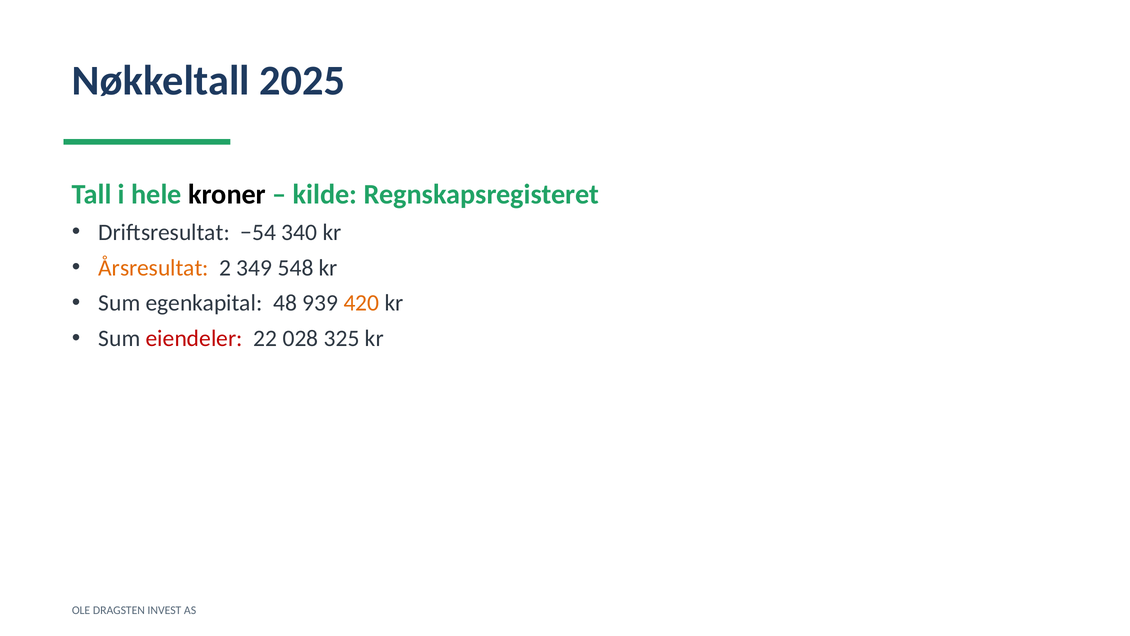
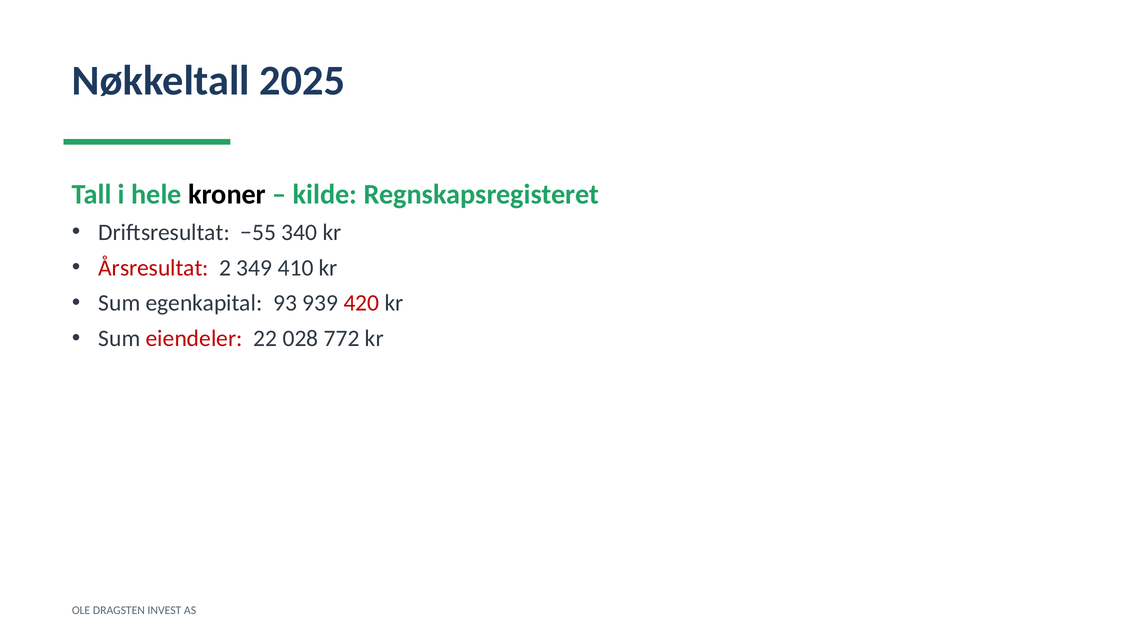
−54: −54 -> −55 (258, 232)
Årsresultat colour: orange -> red (154, 268)
548: 548 -> 410 (296, 268)
48: 48 -> 93 (285, 303)
420 colour: orange -> red (361, 303)
325: 325 -> 772 (342, 338)
